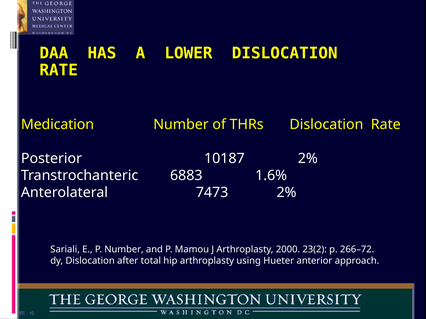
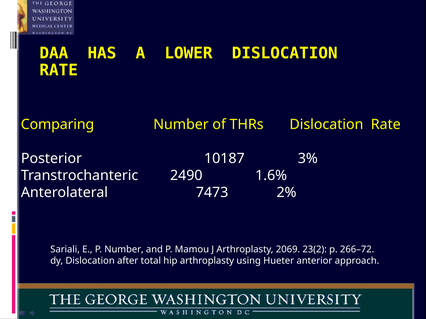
Medication: Medication -> Comparing (57, 125)
10187 2%: 2% -> 3% (308, 159)
6883: 6883 -> 2490 (186, 176)
2000: 2000 -> 2069 (288, 250)
